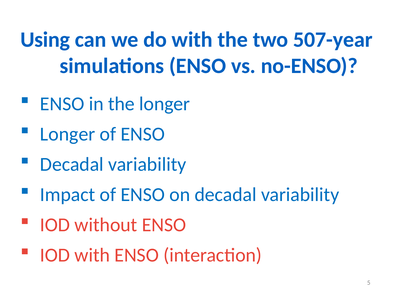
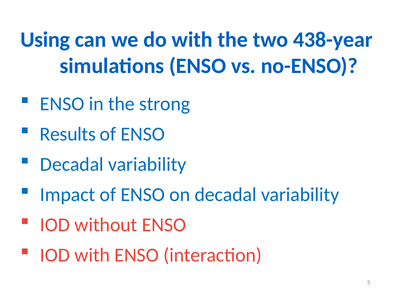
507-year: 507-year -> 438-year (333, 40)
the longer: longer -> strong (165, 104)
Longer: Longer -> Results (68, 134)
